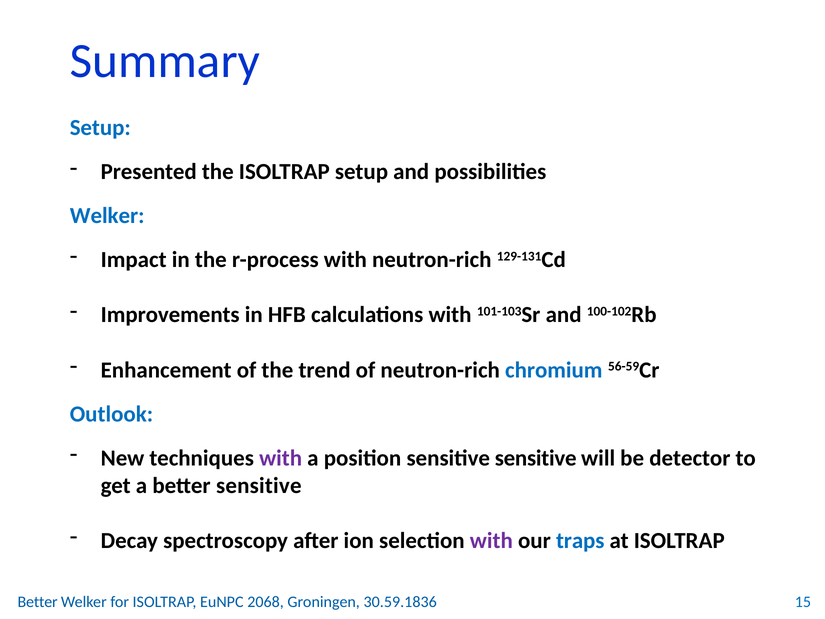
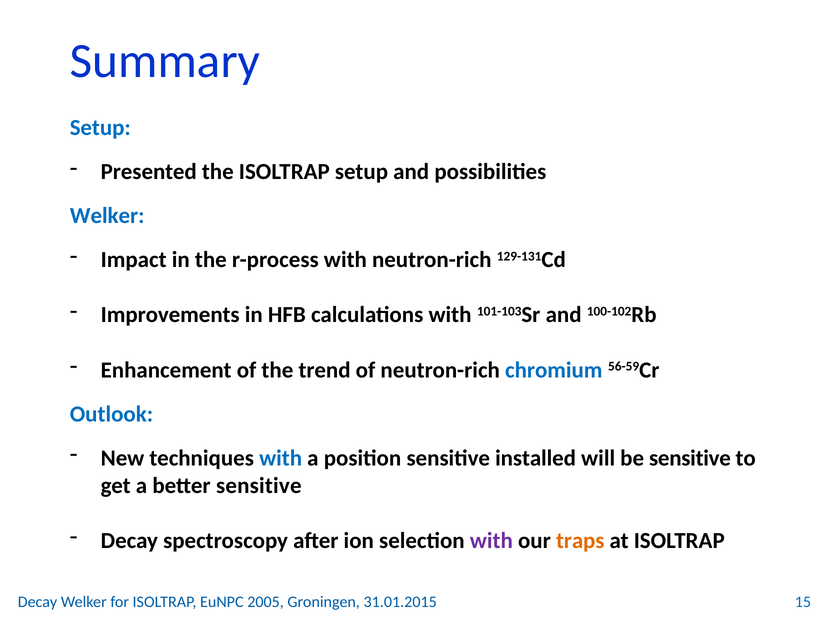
with colour: purple -> blue (281, 458)
sensitive sensitive: sensitive -> installed (536, 458)
be detector: detector -> sensitive (690, 458)
traps colour: blue -> orange (580, 540)
Better: Better -> Decay (38, 602)
2068: 2068 -> 2005 (266, 602)
30.59.1836: 30.59.1836 -> 31.01.2015 (400, 602)
